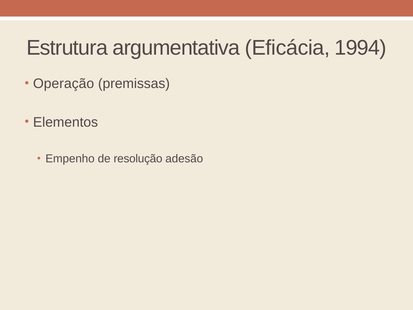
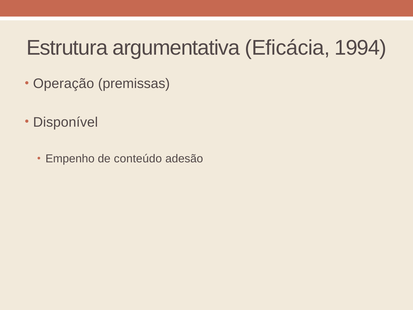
Elementos: Elementos -> Disponível (65, 122)
resolução: resolução -> conteúdo (138, 159)
